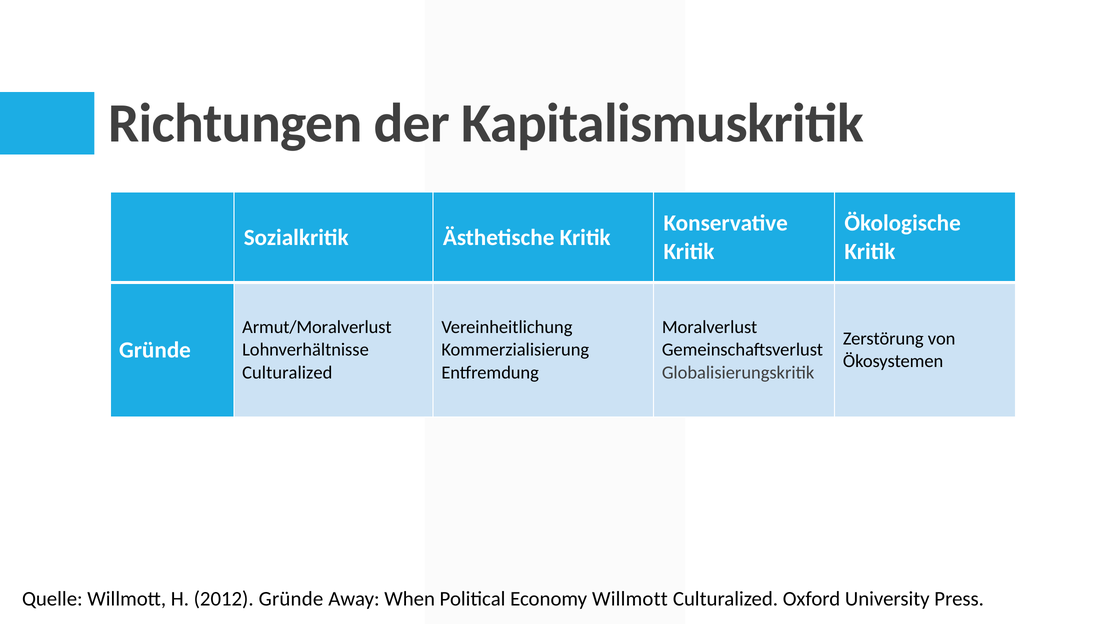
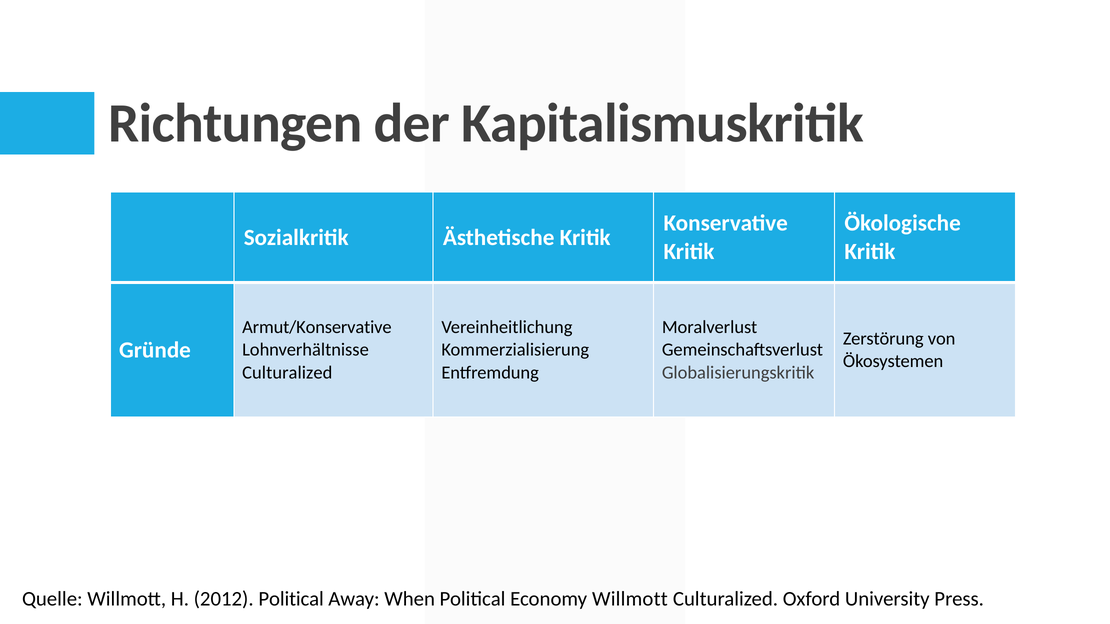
Armut/Moralverlust: Armut/Moralverlust -> Armut/Konservative (317, 327)
2012 Gründe: Gründe -> Political (291, 599)
